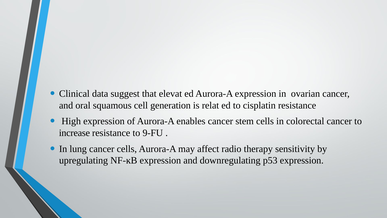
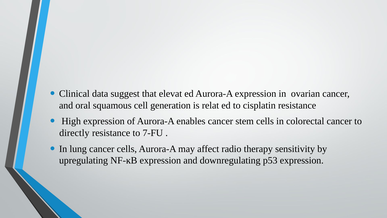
increase: increase -> directly (74, 133)
9-FU: 9-FU -> 7-FU (153, 133)
